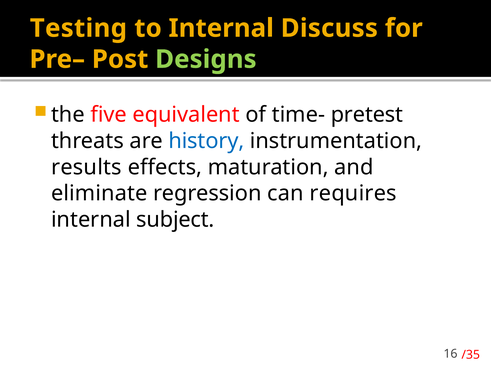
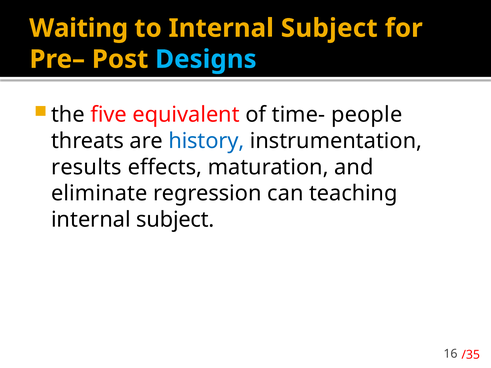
Testing: Testing -> Waiting (79, 28)
to Internal Discuss: Discuss -> Subject (329, 28)
Designs colour: light green -> light blue (206, 59)
pretest: pretest -> people (367, 115)
requires: requires -> teaching (353, 193)
